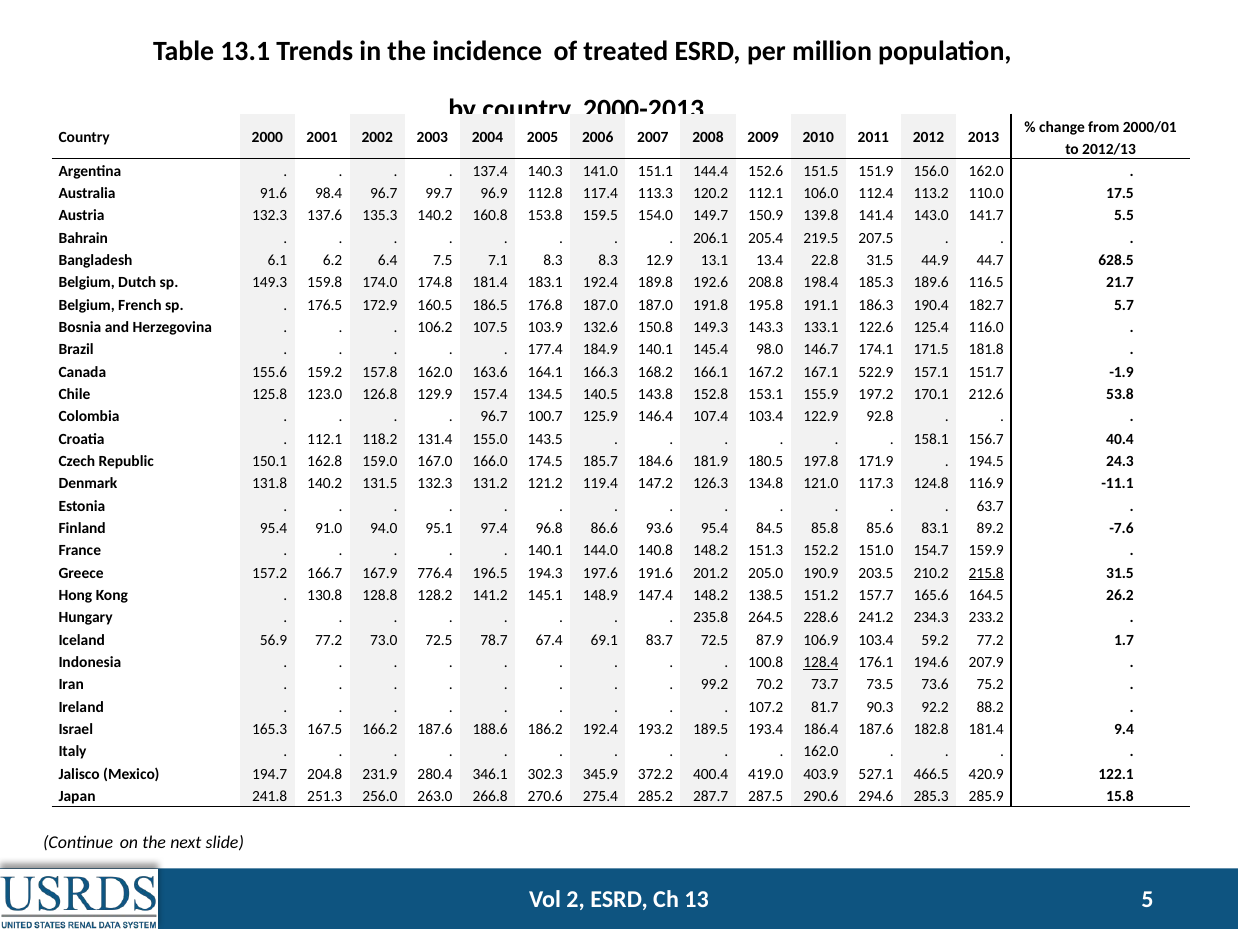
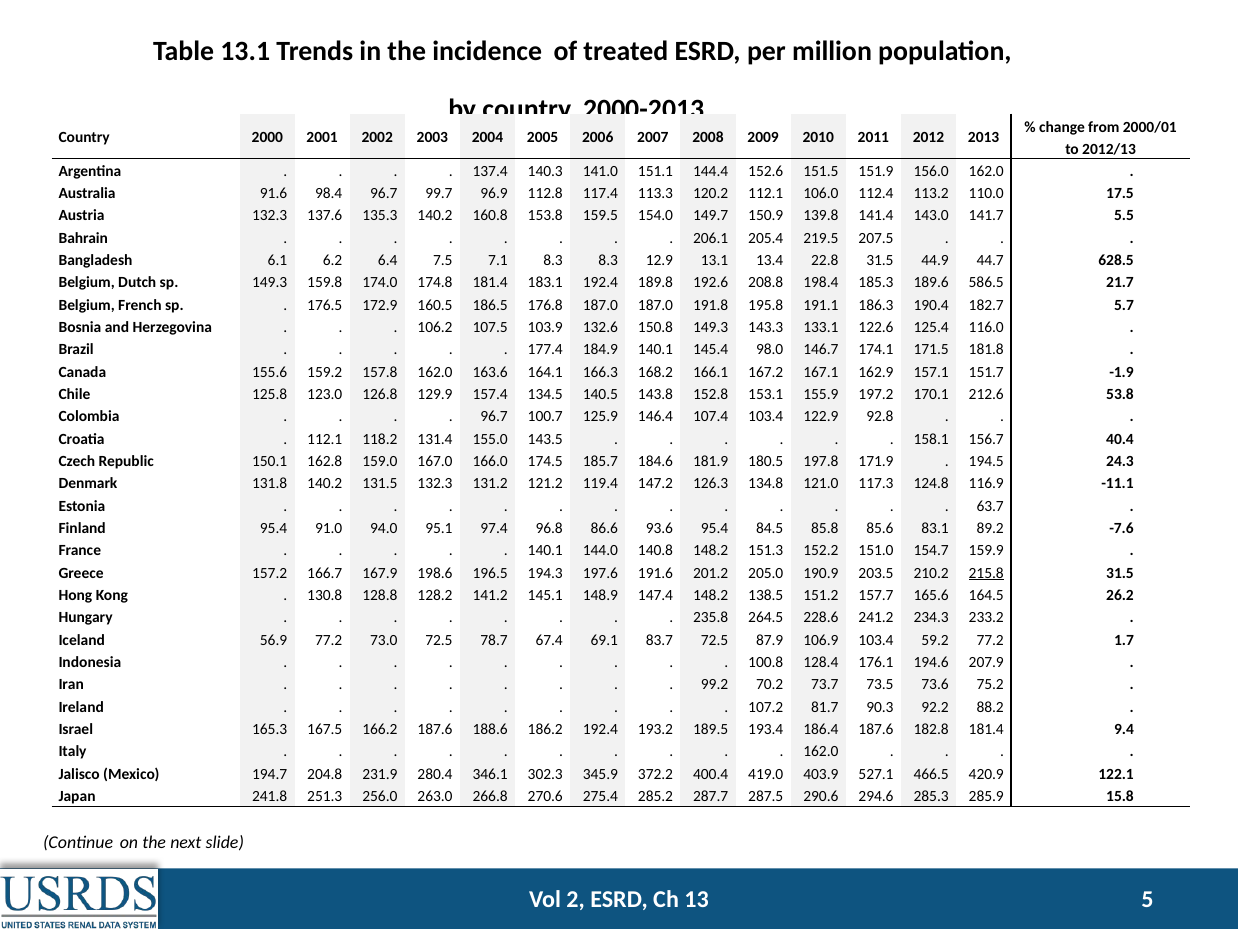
116.5: 116.5 -> 586.5 (986, 283)
522.9: 522.9 -> 162.9 (876, 372)
776.4: 776.4 -> 198.6 (435, 573)
128.4 underline: present -> none (821, 662)
